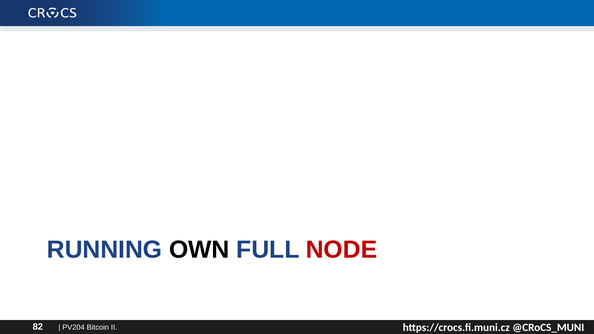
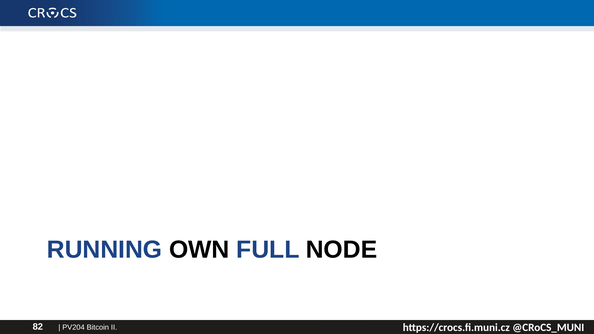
NODE colour: red -> black (342, 250)
